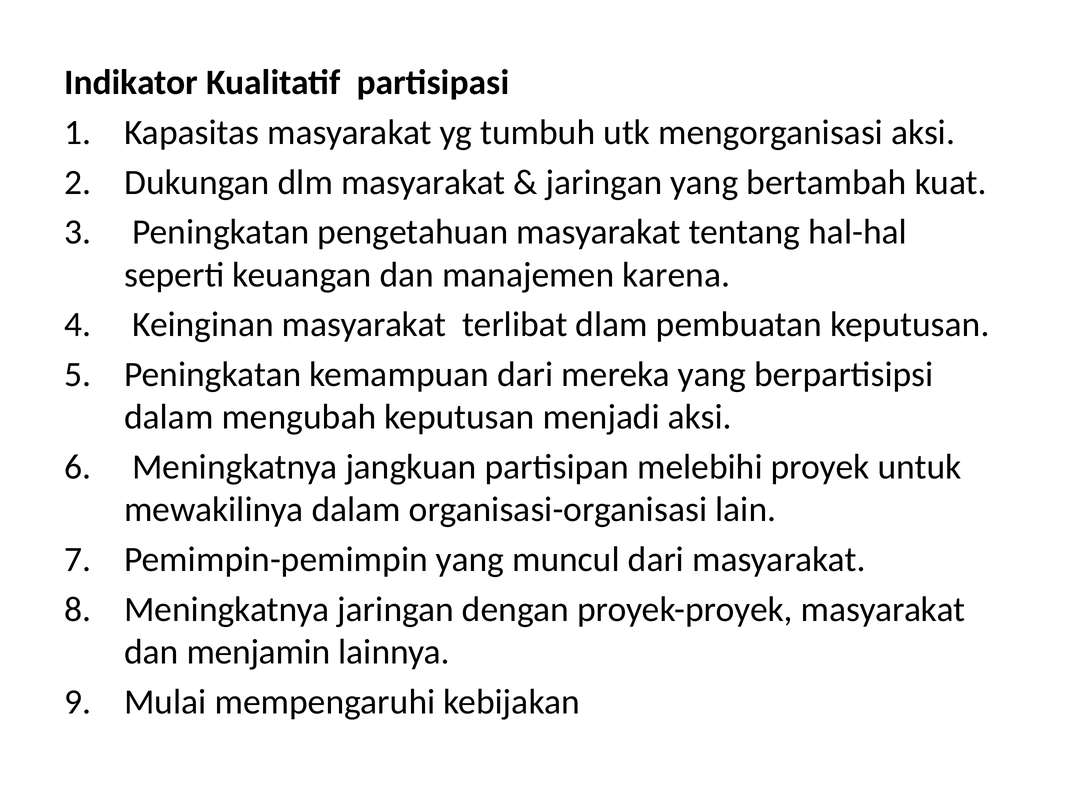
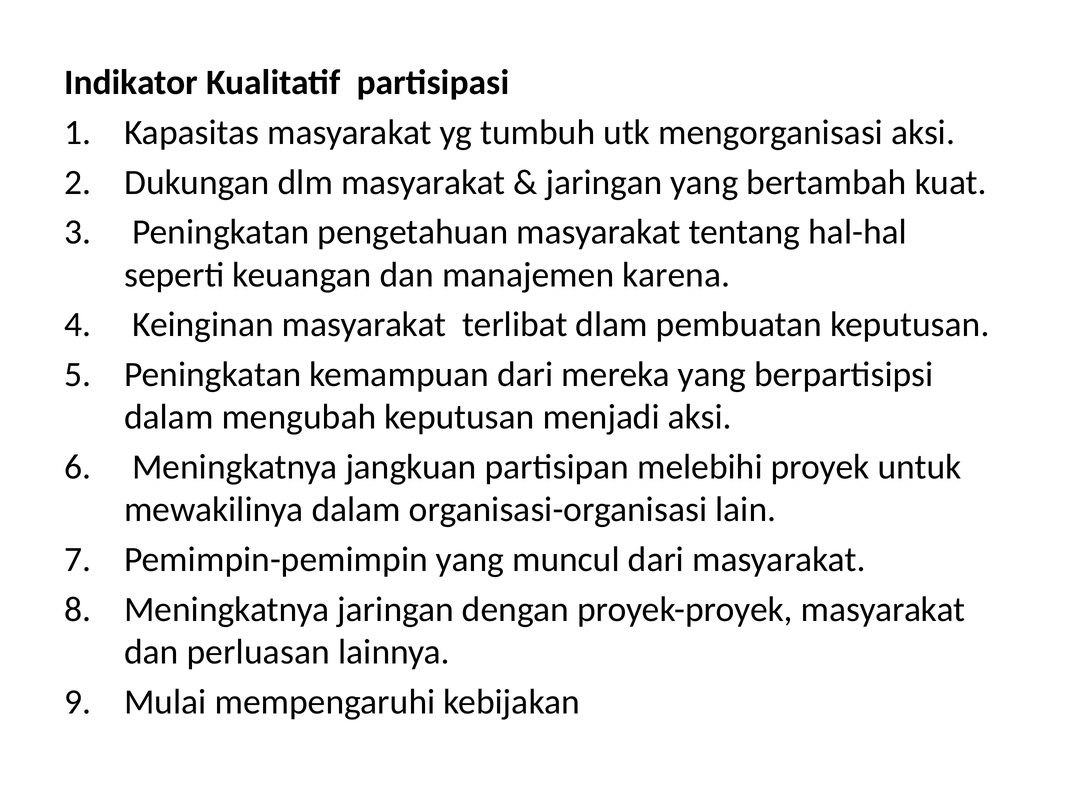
menjamin: menjamin -> perluasan (258, 652)
